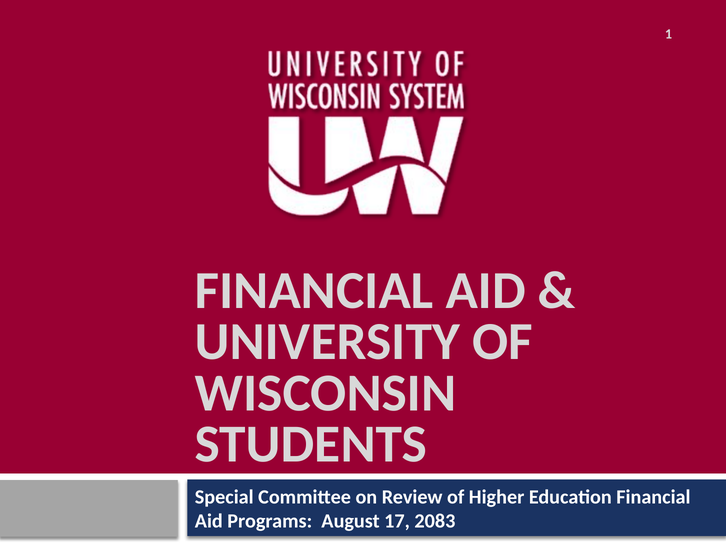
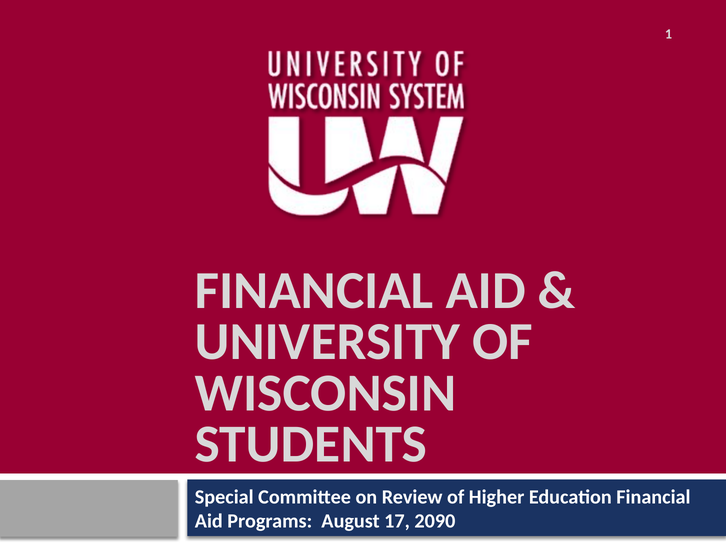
2083: 2083 -> 2090 (435, 522)
